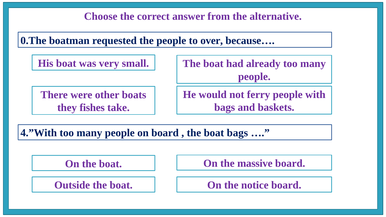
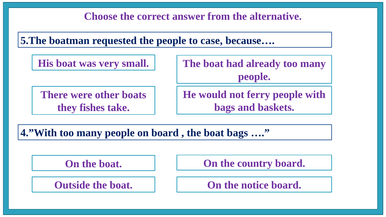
0.The: 0.The -> 5.The (33, 41)
over: over -> case (212, 41)
massive: massive -> country (255, 163)
